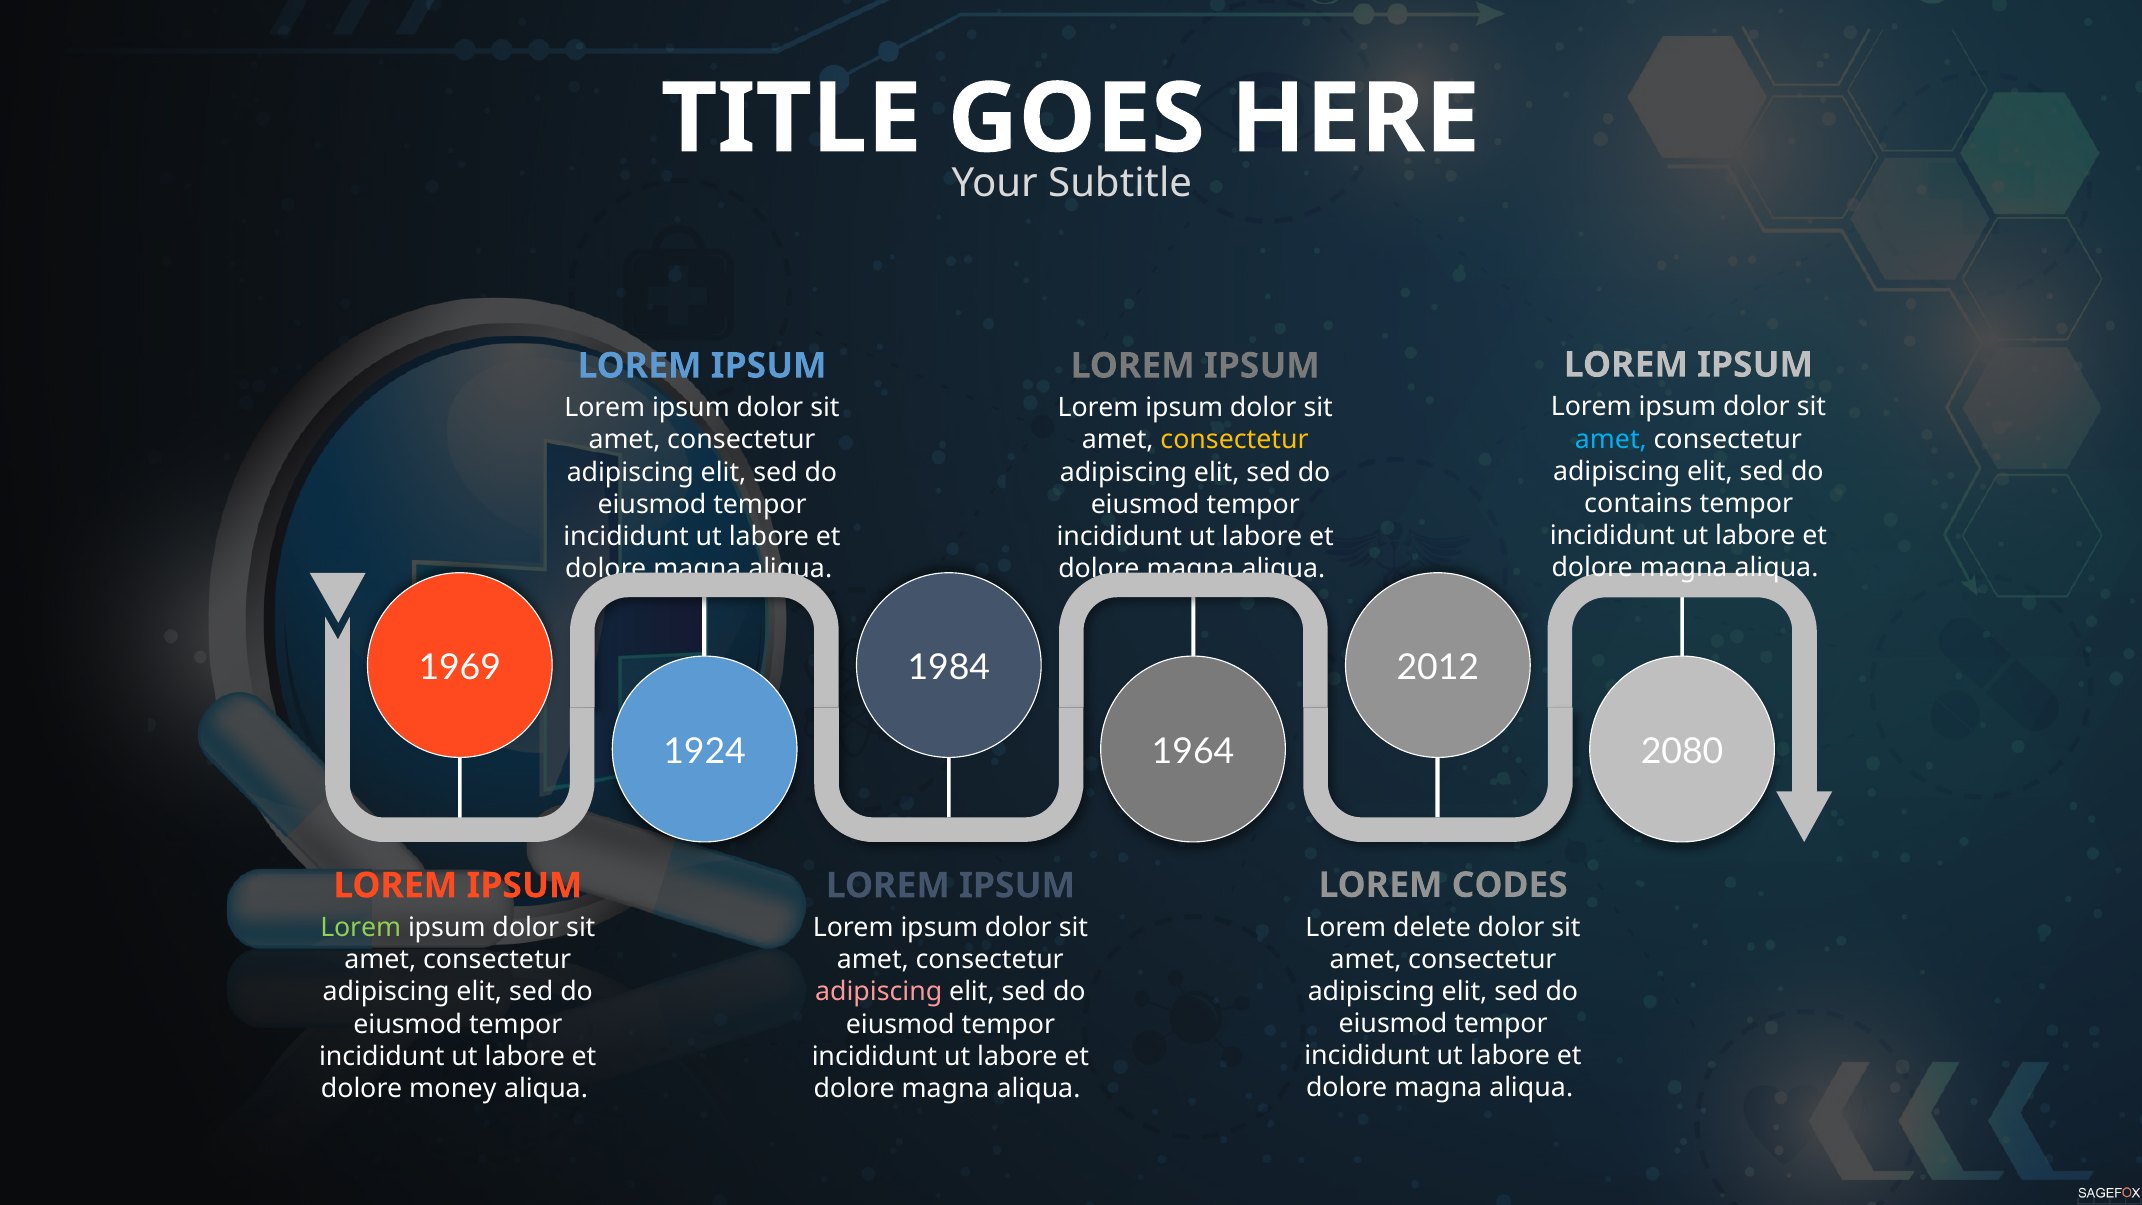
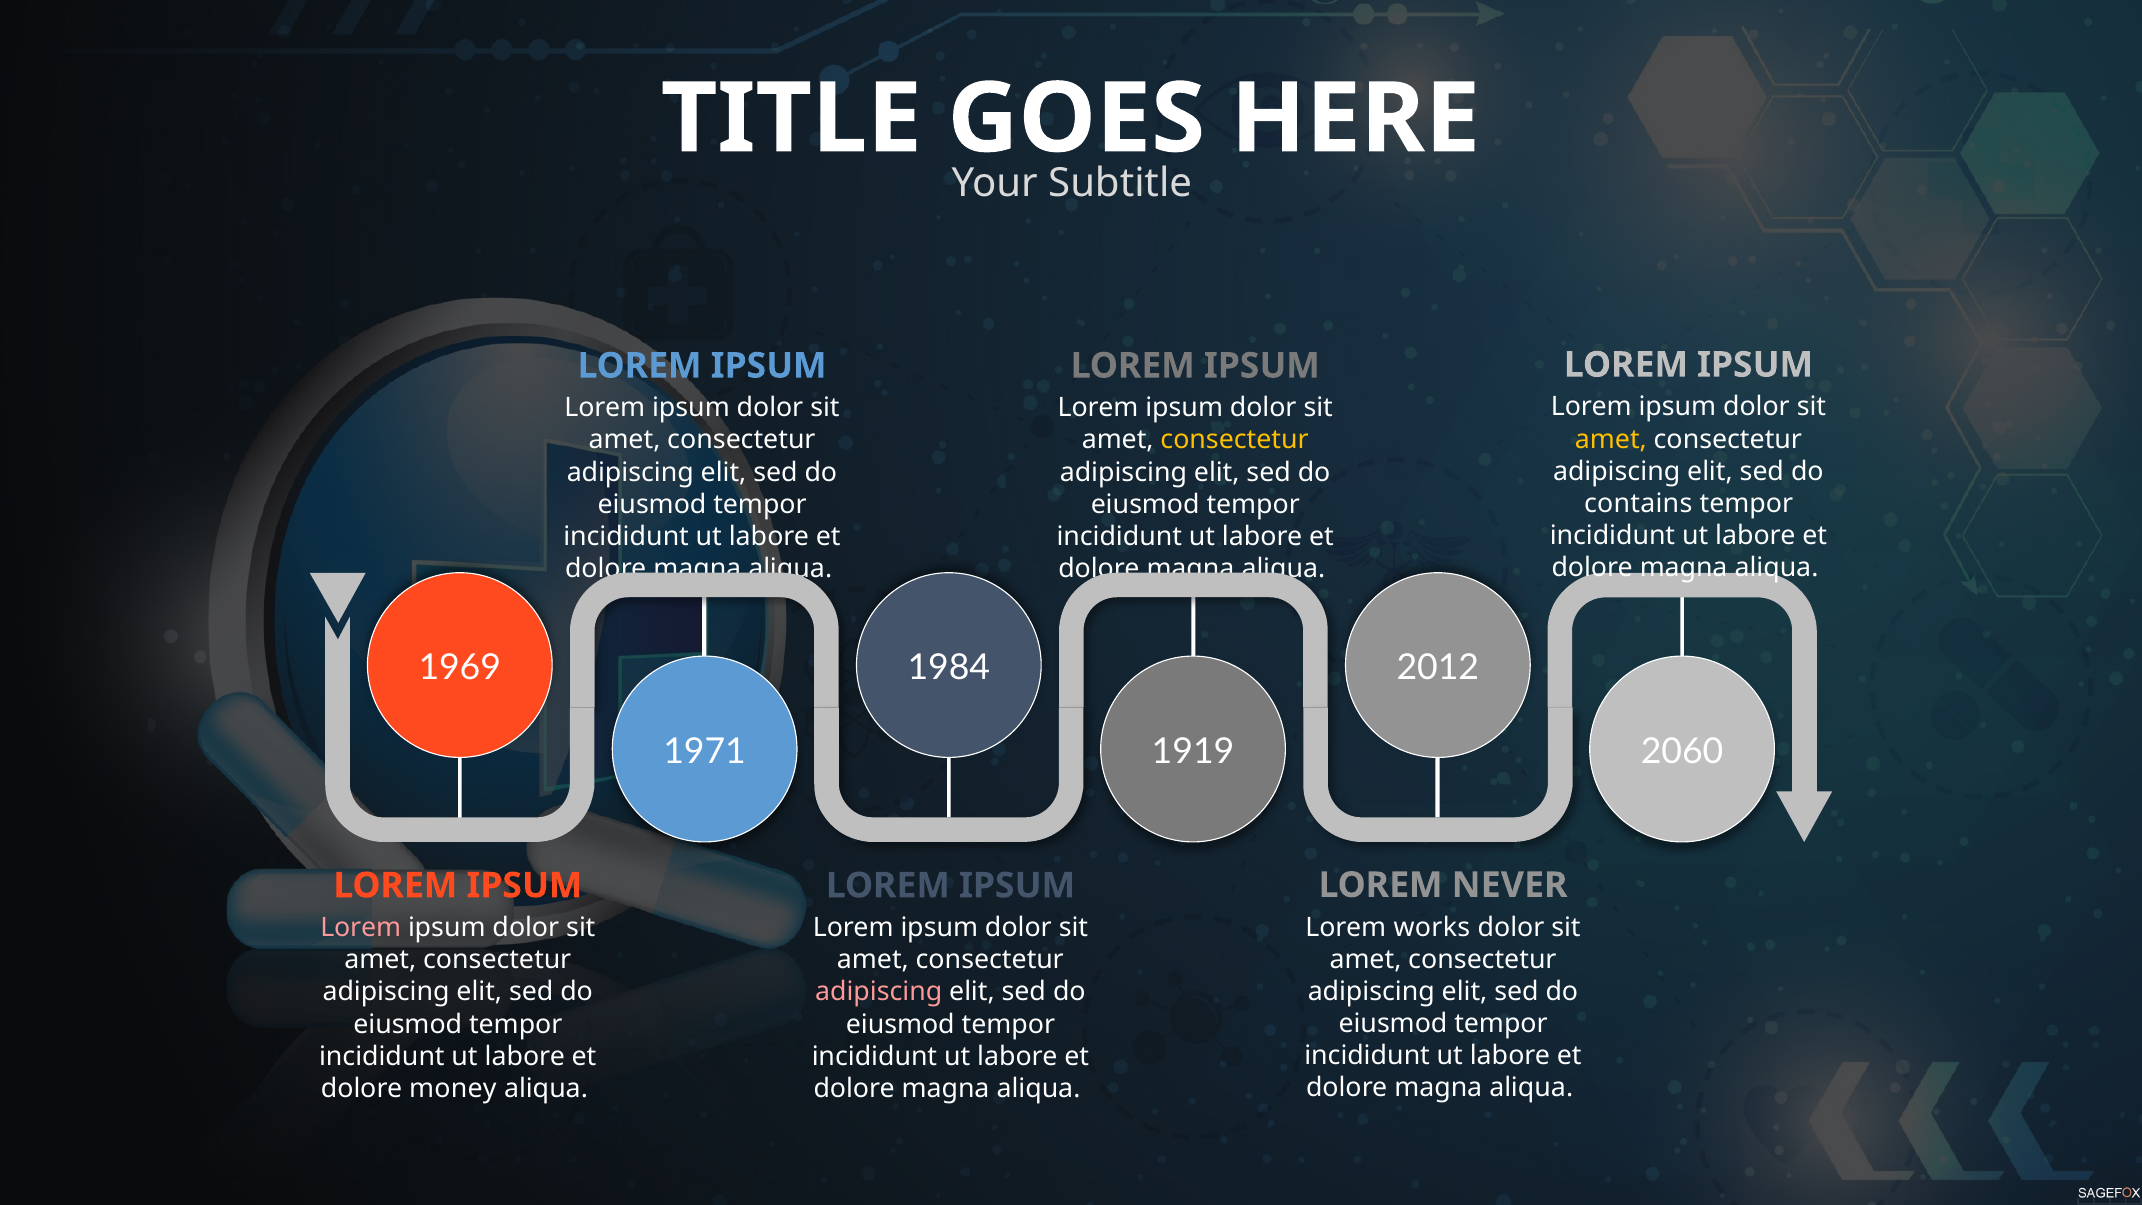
amet colour: light blue -> yellow (1611, 439)
1924: 1924 -> 1971 (705, 751)
1964: 1964 -> 1919 (1193, 751)
2080: 2080 -> 2060 (1682, 751)
CODES: CODES -> NEVER (1510, 885)
delete: delete -> works (1432, 927)
Lorem colour: light green -> pink (361, 928)
